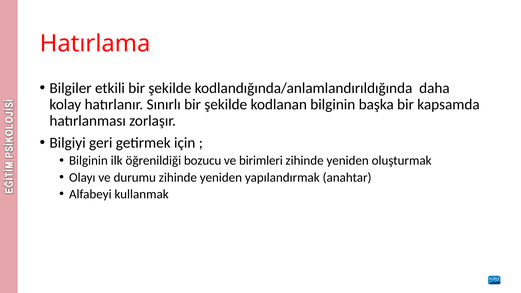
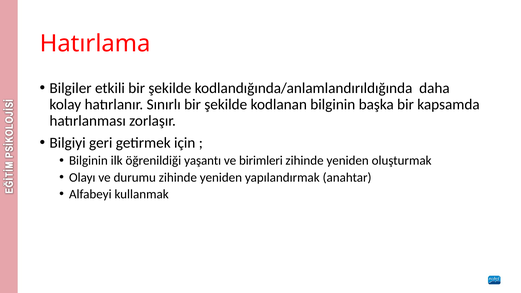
bozucu: bozucu -> yaşantı (203, 161)
